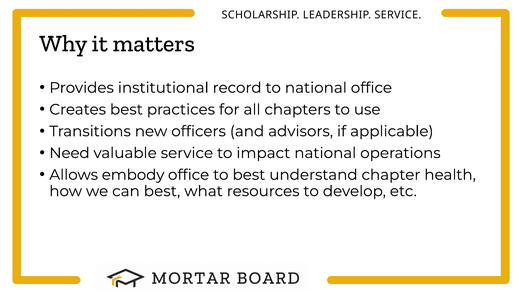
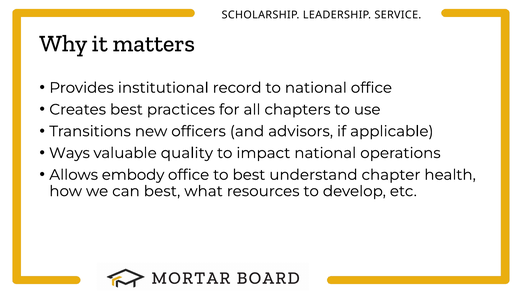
Need: Need -> Ways (69, 153)
valuable service: service -> quality (187, 153)
